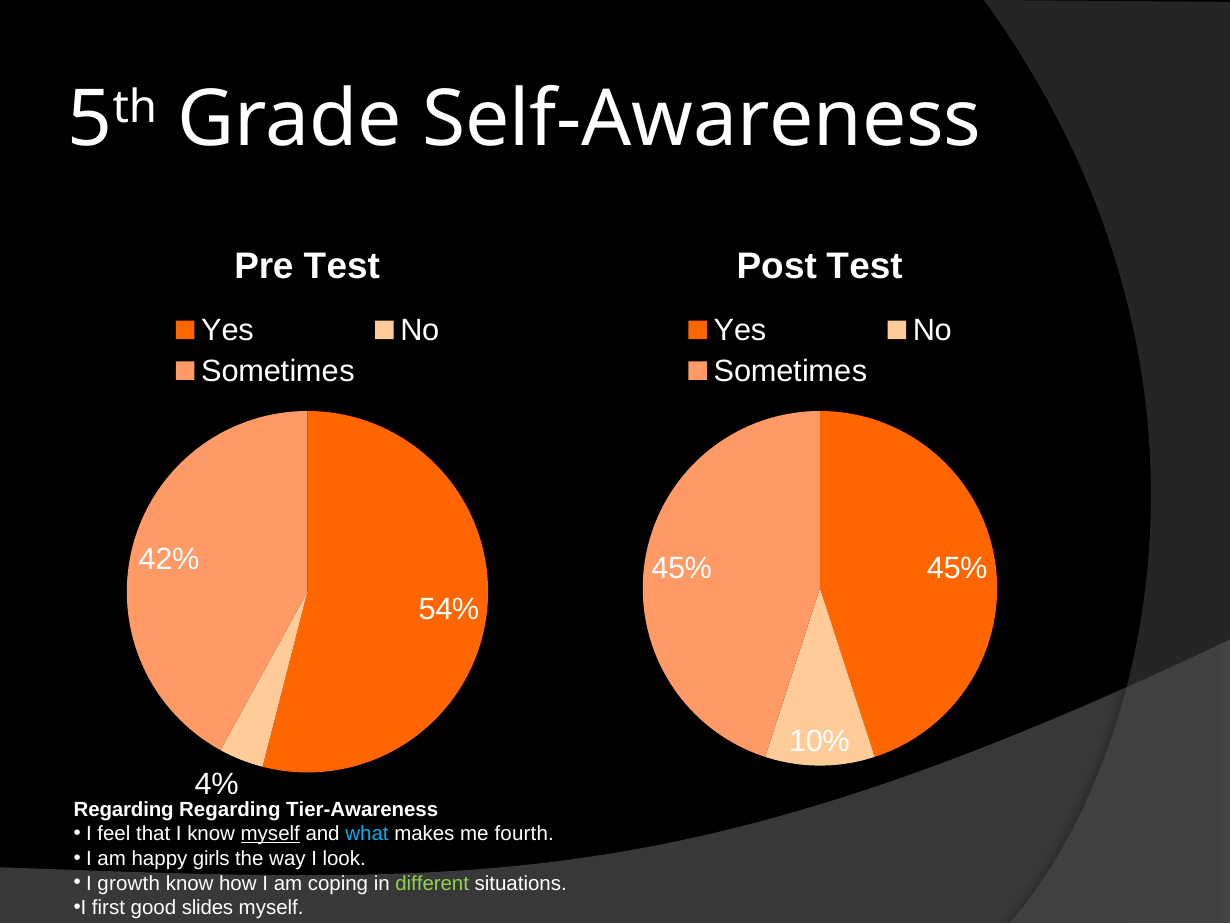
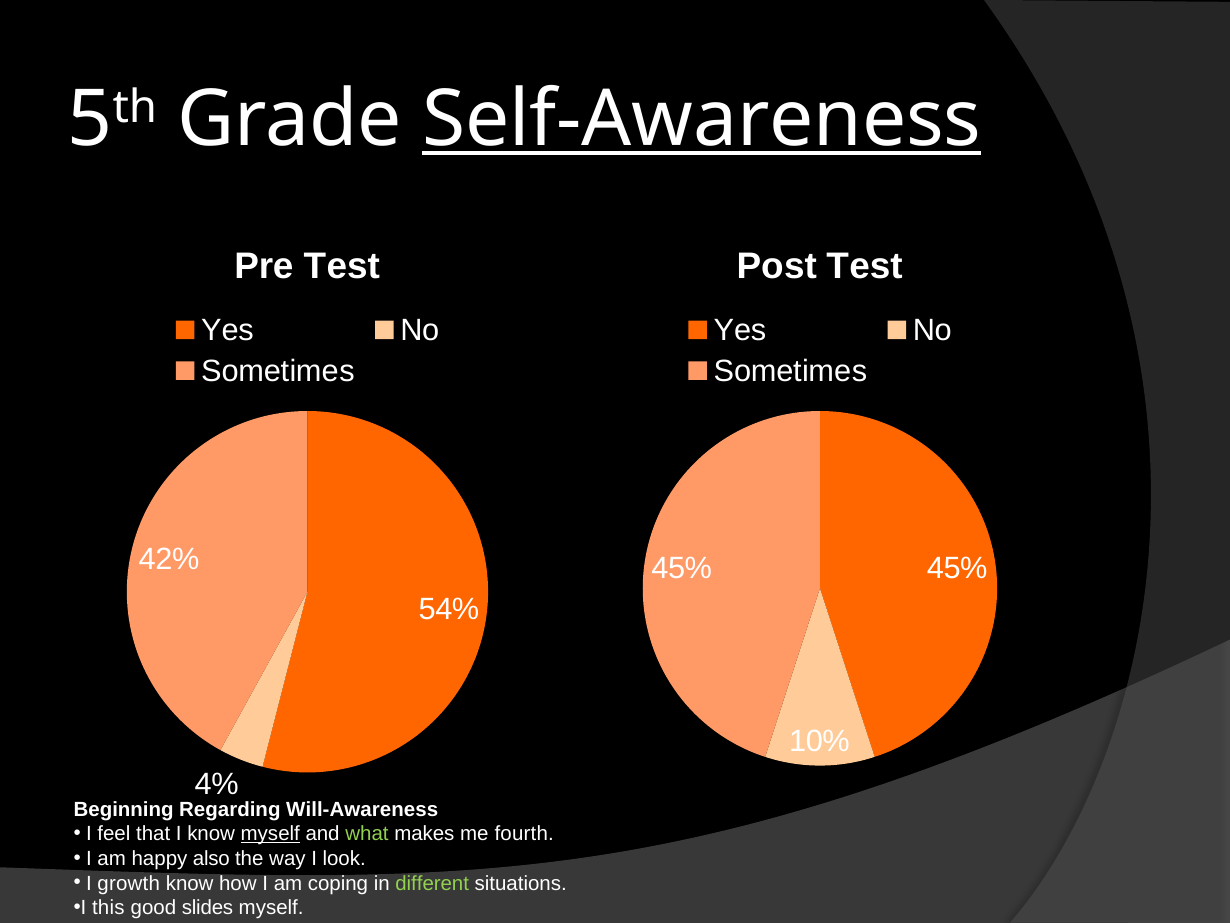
Self-Awareness underline: none -> present (702, 119)
Regarding: Regarding -> Beginning (124, 809)
Tier-Awareness: Tier-Awareness -> Will-Awareness (362, 809)
what colour: light blue -> light green (367, 834)
girls: girls -> also (211, 858)
first: first -> this (108, 907)
